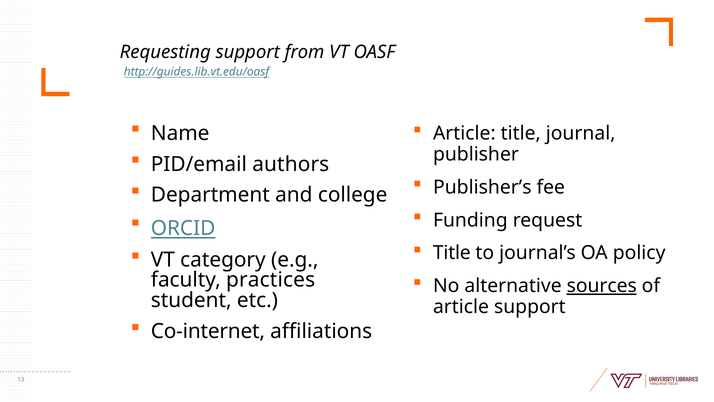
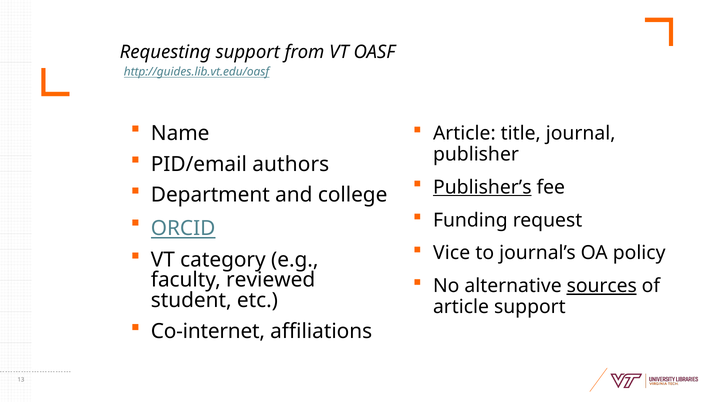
Publisher’s underline: none -> present (482, 187)
Title: Title -> Vice (452, 253)
practices: practices -> reviewed (271, 280)
